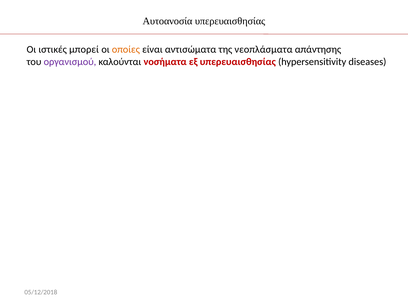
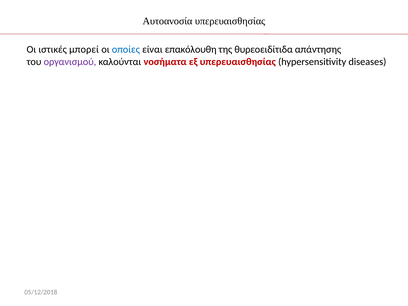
οποίες colour: orange -> blue (126, 50)
αντισώματα: αντισώματα -> επακόλουθη (191, 50)
νεοπλάσματα: νεοπλάσματα -> θυρεοειδίτιδα (264, 50)
